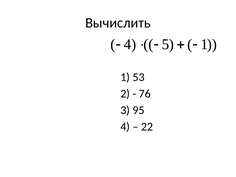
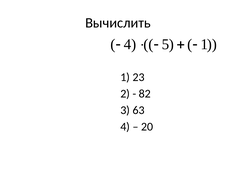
53: 53 -> 23 (139, 77)
76: 76 -> 82 (145, 94)
95: 95 -> 63 (139, 110)
22: 22 -> 20 (147, 127)
